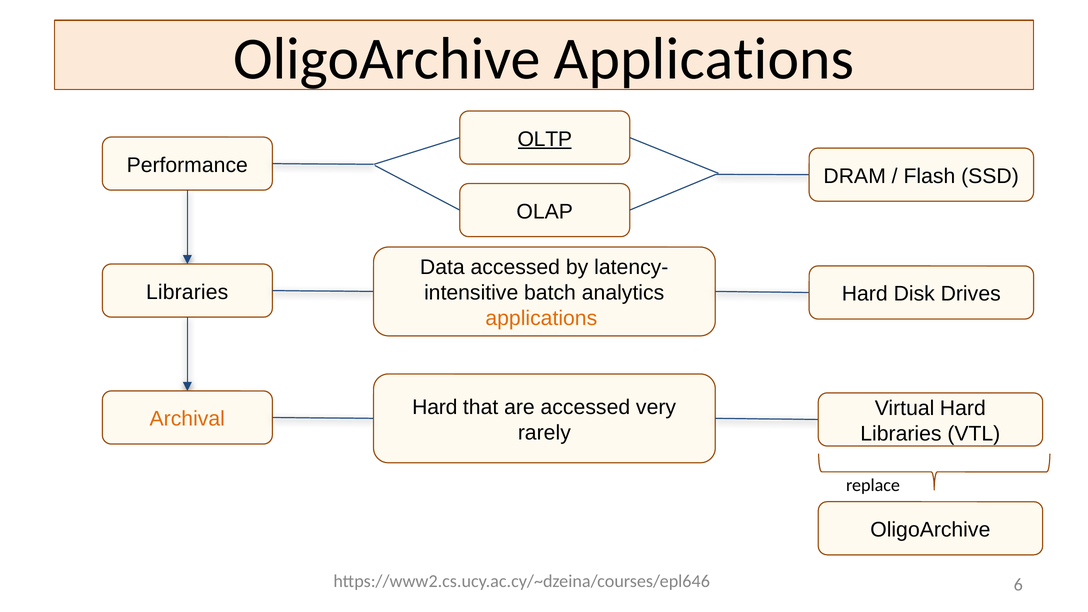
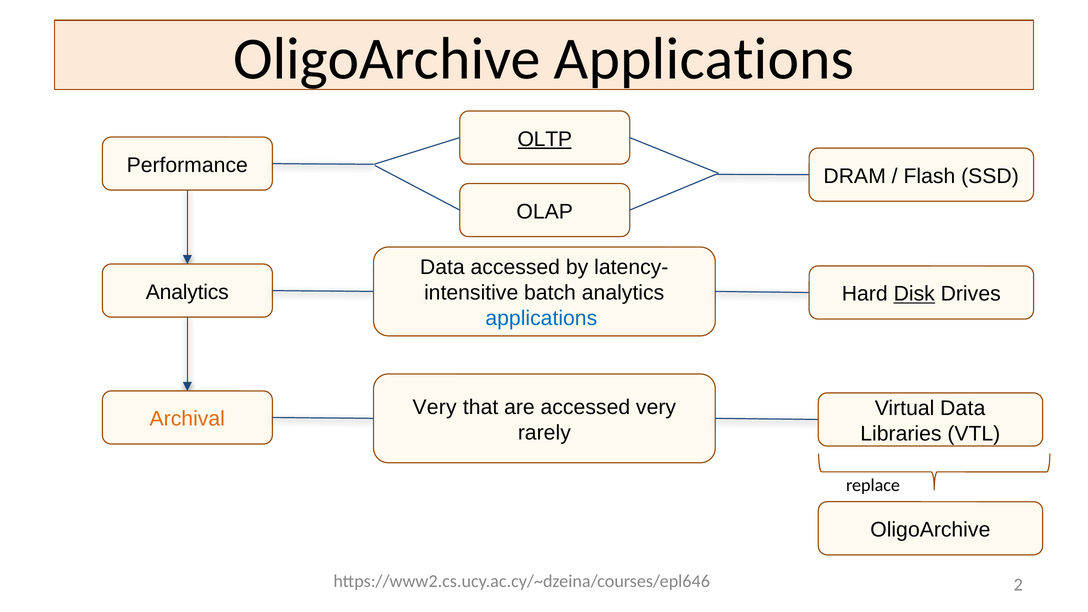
Libraries: Libraries -> Analytics (187, 292)
Disk underline: none -> present (914, 294)
applications colour: orange -> blue (541, 318)
Hard: Hard -> Very (435, 407)
Virtual Hard: Hard -> Data (963, 408)
6: 6 -> 2 (1018, 585)
